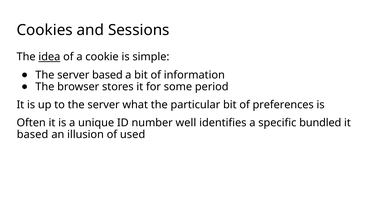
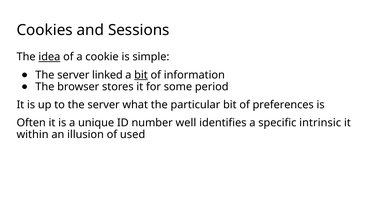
server based: based -> linked (107, 75)
bit underline: none -> present (141, 75)
bundled: bundled -> intrinsic (320, 123)
based: based -> within (33, 135)
